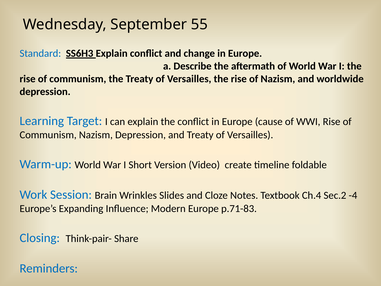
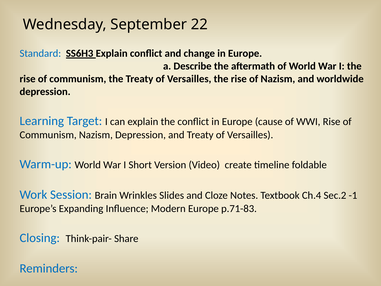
55: 55 -> 22 (199, 24)
-4: -4 -> -1 (353, 195)
